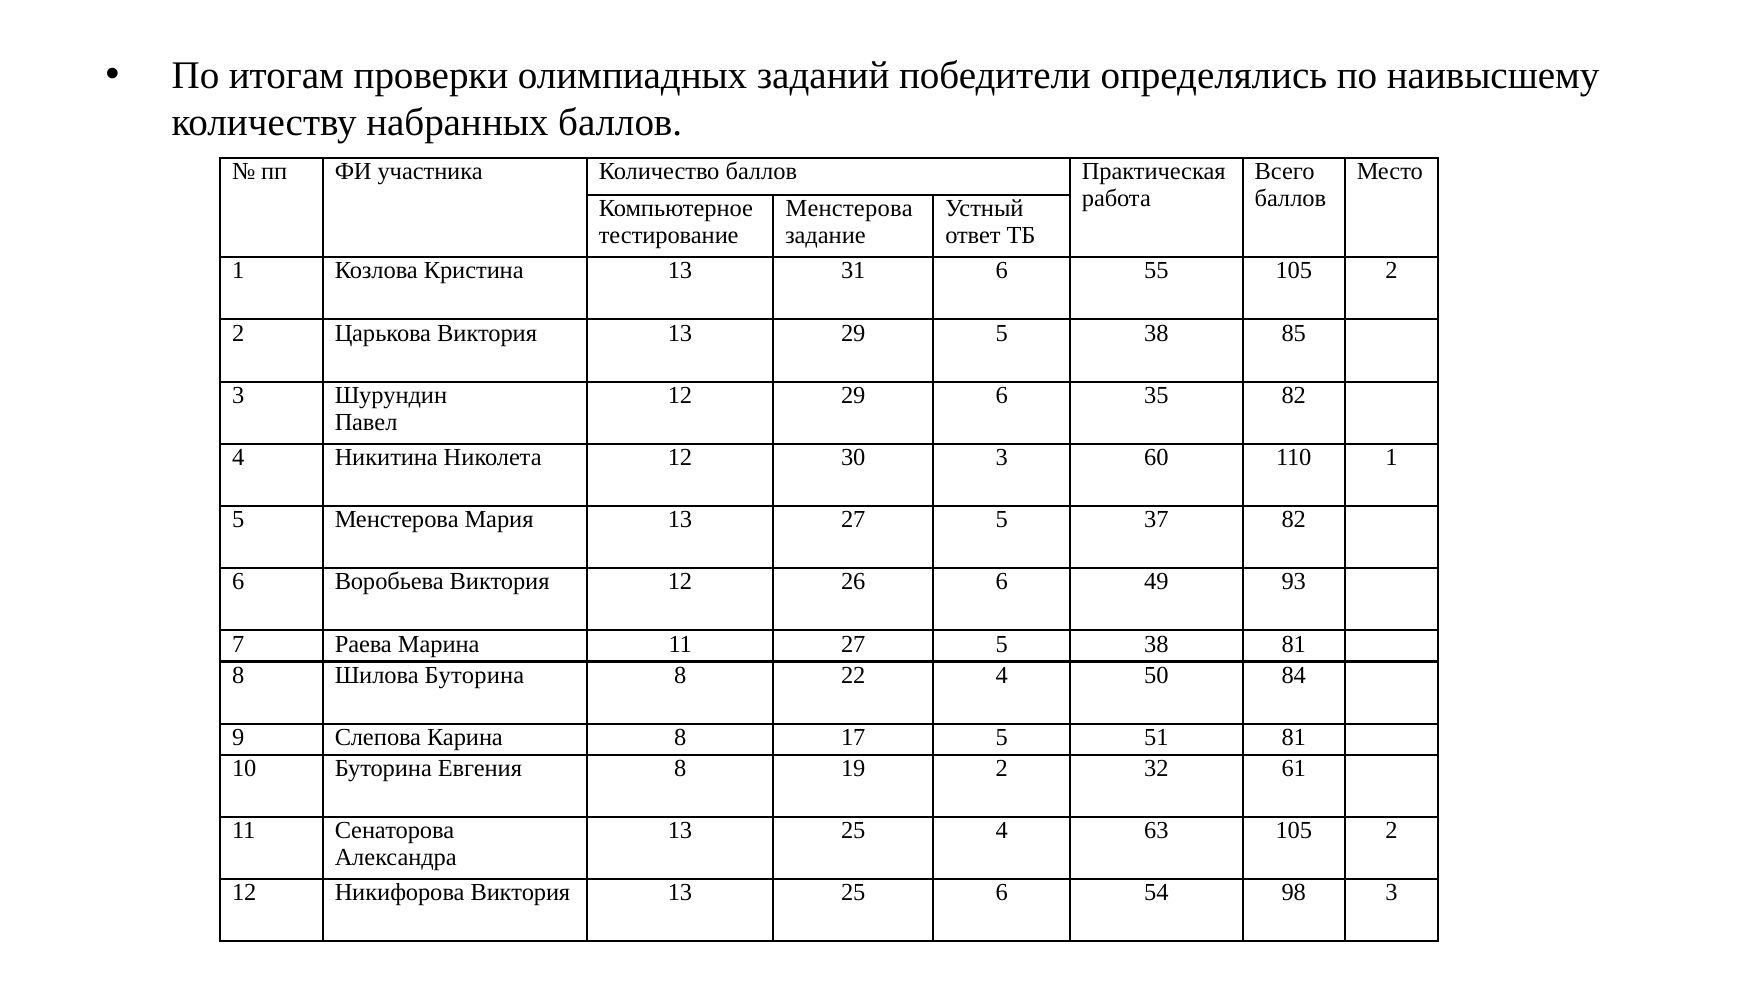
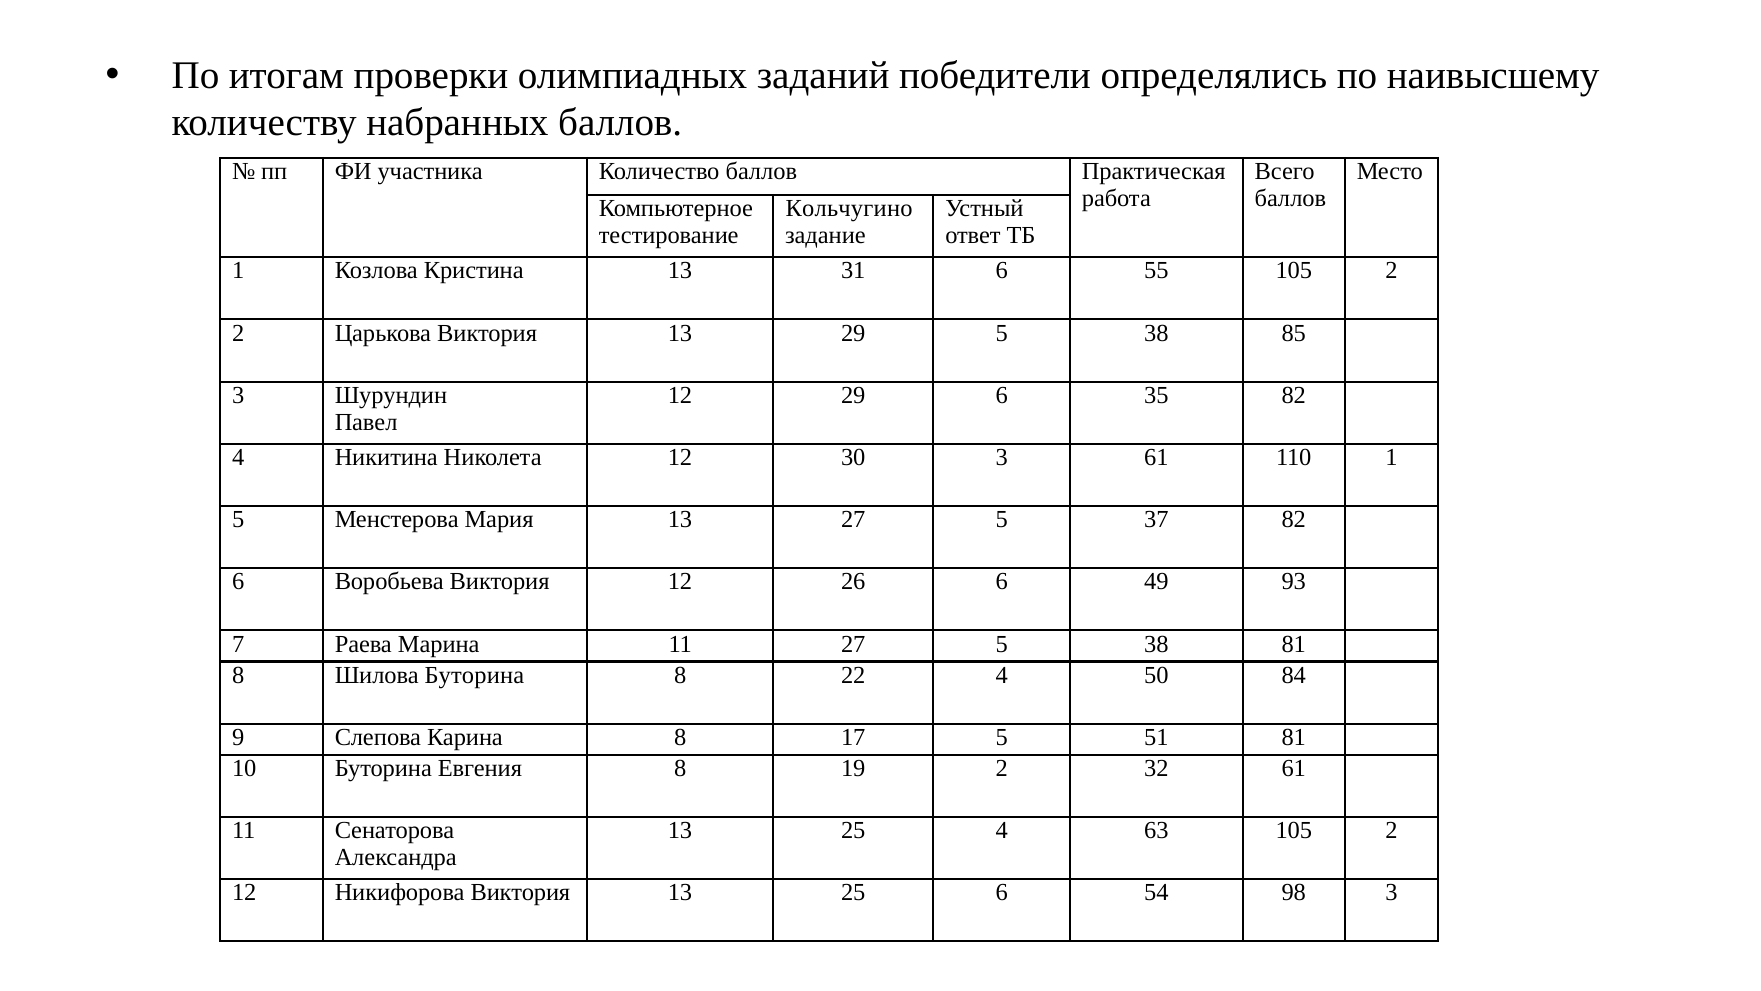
Менстерова: Менстерова -> Кольчугино (849, 208)
3 60: 60 -> 61 (1156, 457)
